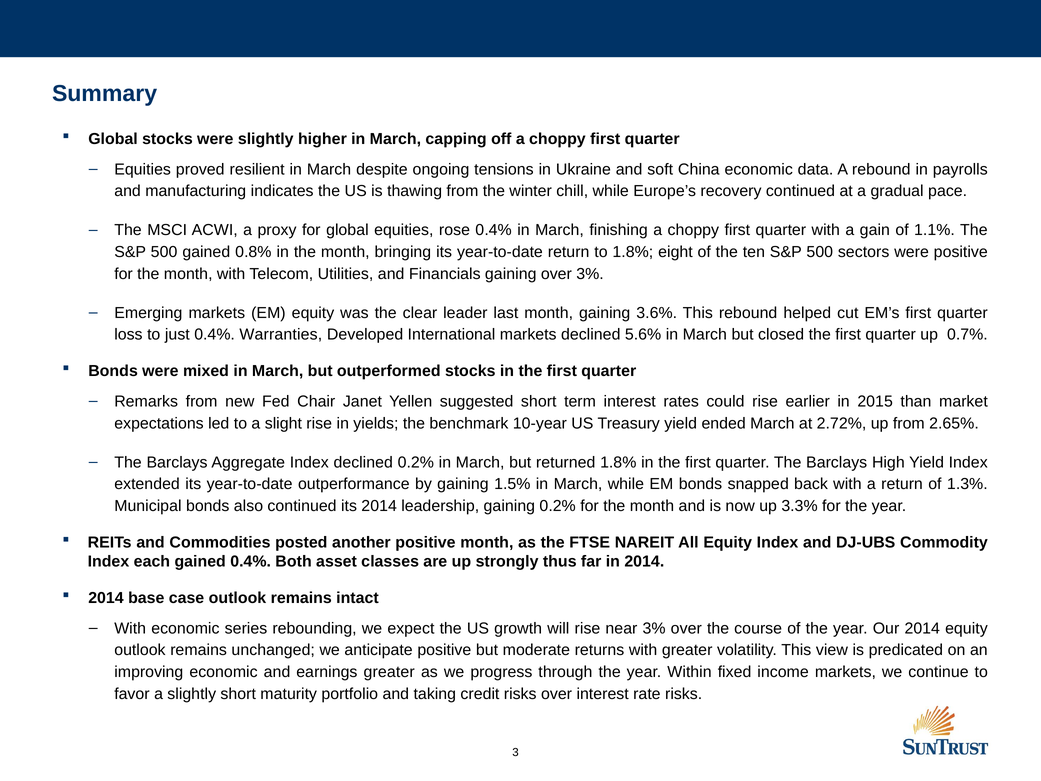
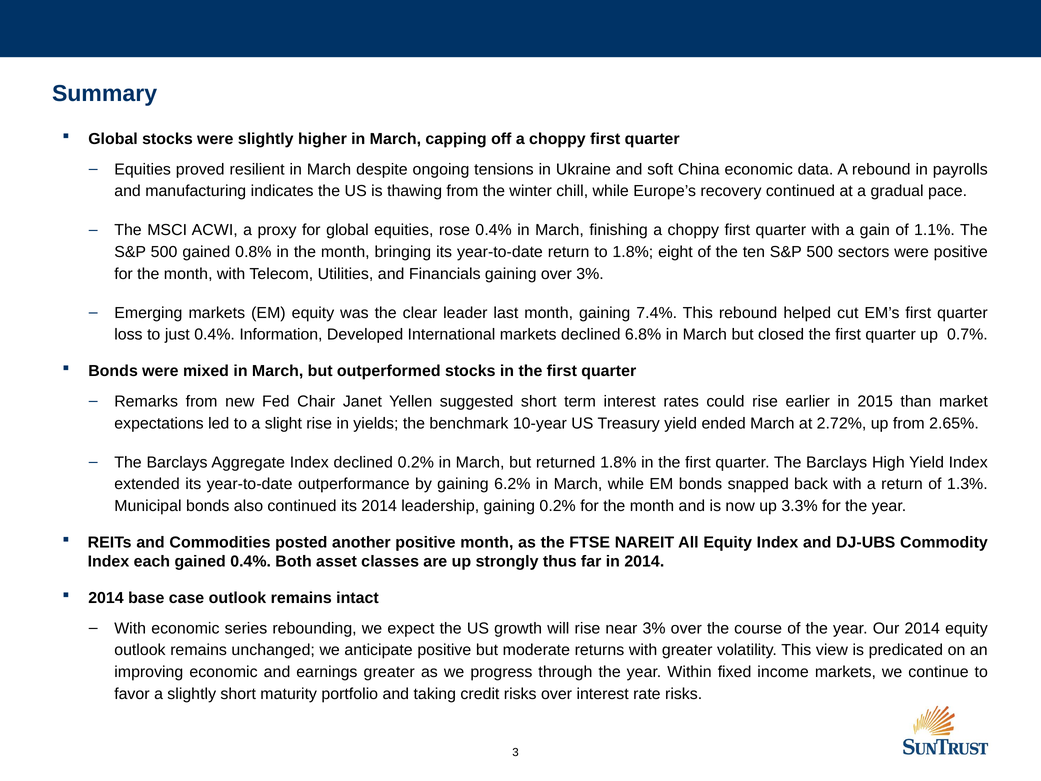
3.6%: 3.6% -> 7.4% (657, 313)
Warranties: Warranties -> Information (281, 335)
5.6%: 5.6% -> 6.8% (643, 335)
1.5%: 1.5% -> 6.2% (512, 484)
